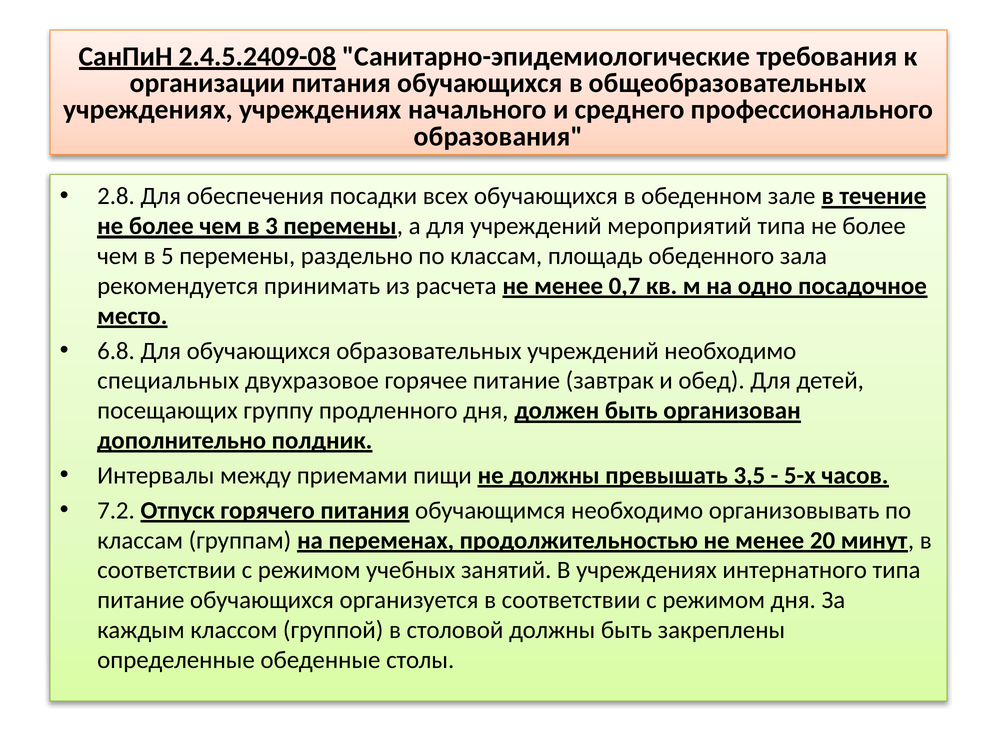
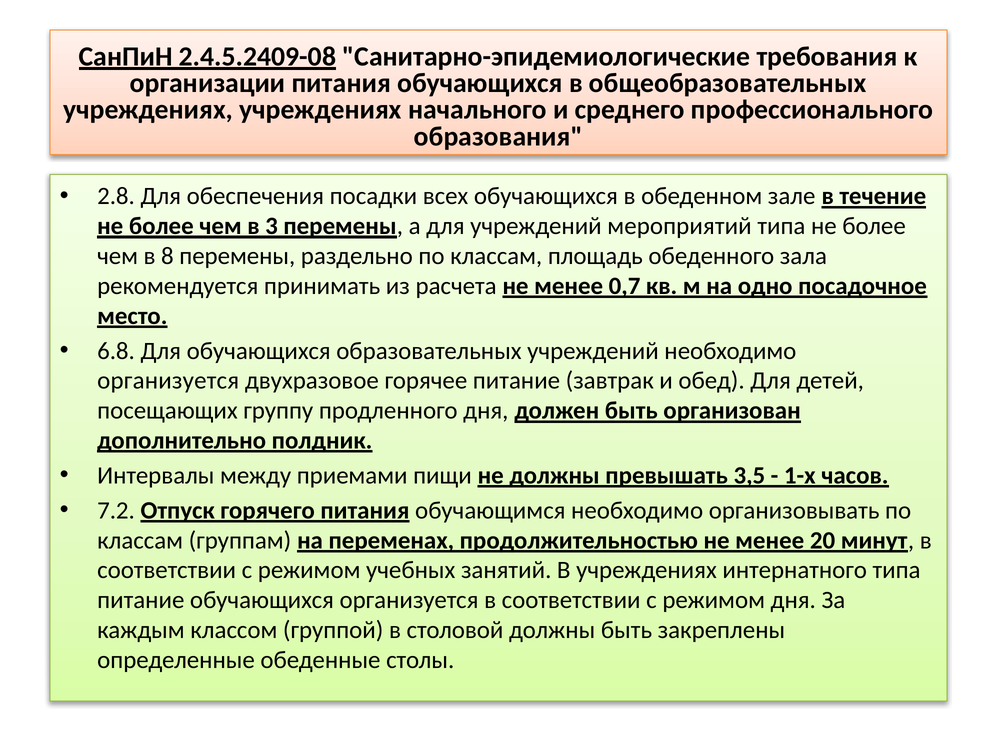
5: 5 -> 8 (167, 256)
специальных: специальных -> организуется (168, 381)
5-х: 5-х -> 1-х (800, 475)
